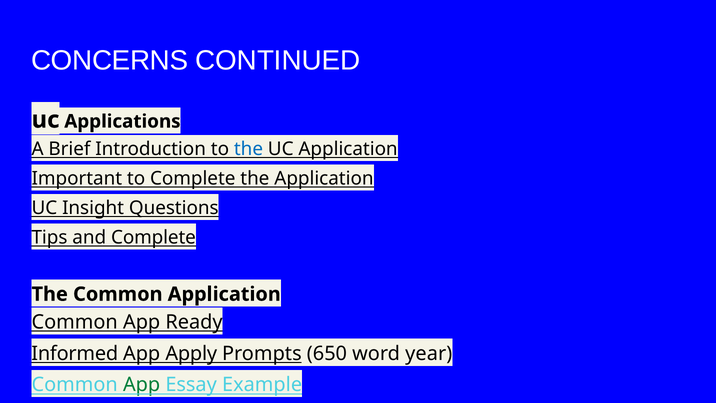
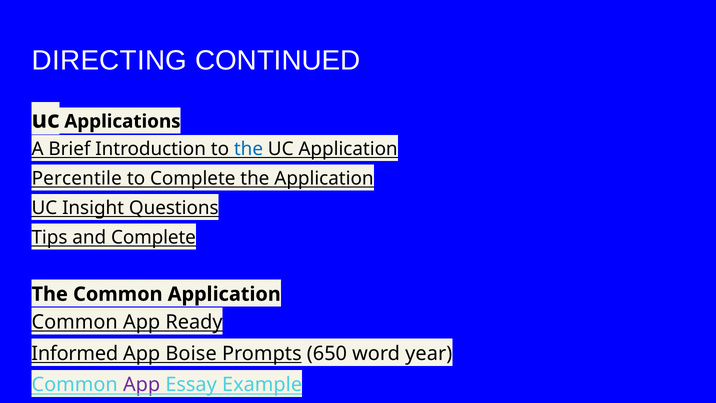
CONCERNS: CONCERNS -> DIRECTING (109, 61)
Important: Important -> Percentile (77, 178)
Apply: Apply -> Boise (191, 353)
App colour: green -> purple (142, 384)
